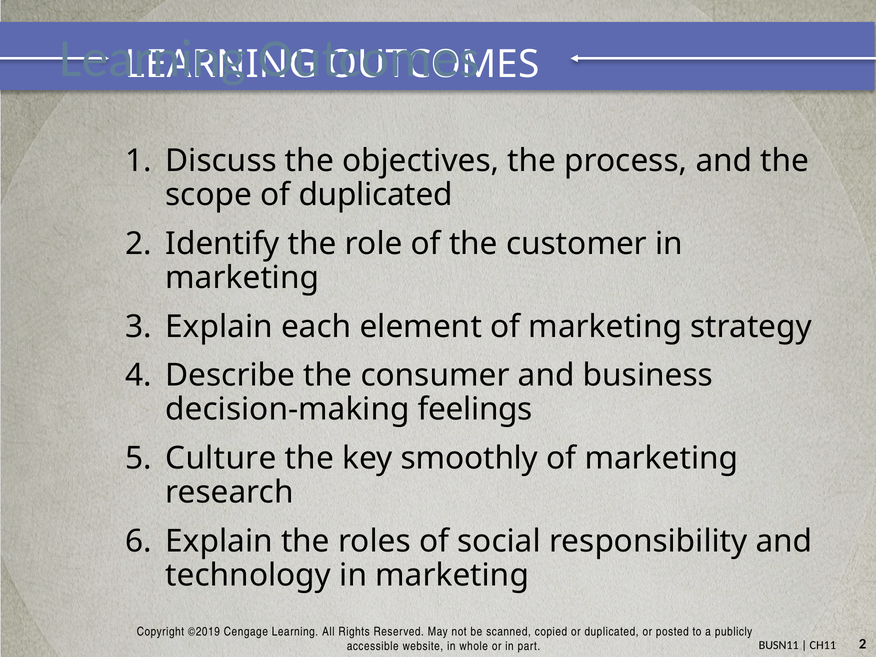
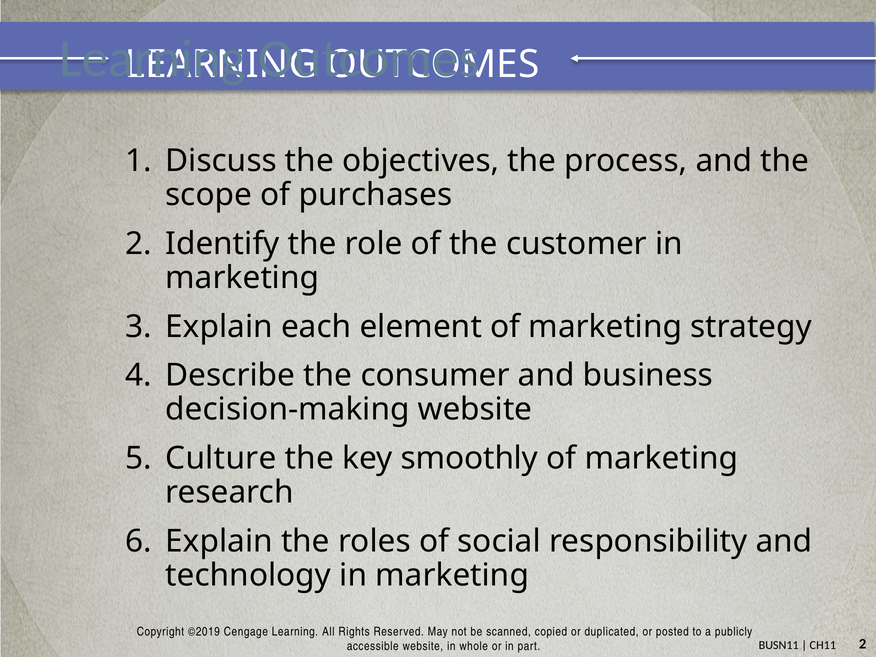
of duplicated: duplicated -> purchases (375, 195)
decision-making feelings: feelings -> website (475, 409)
